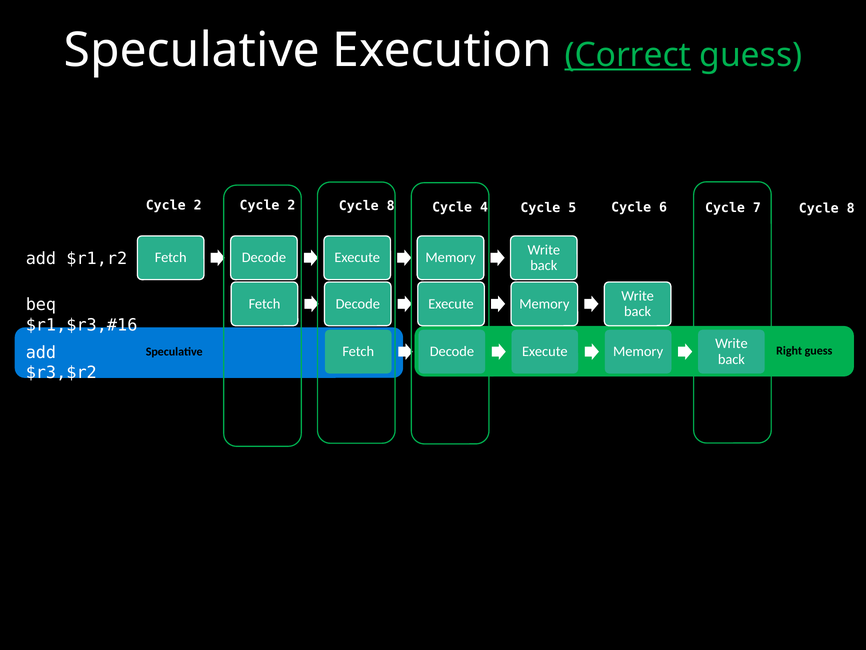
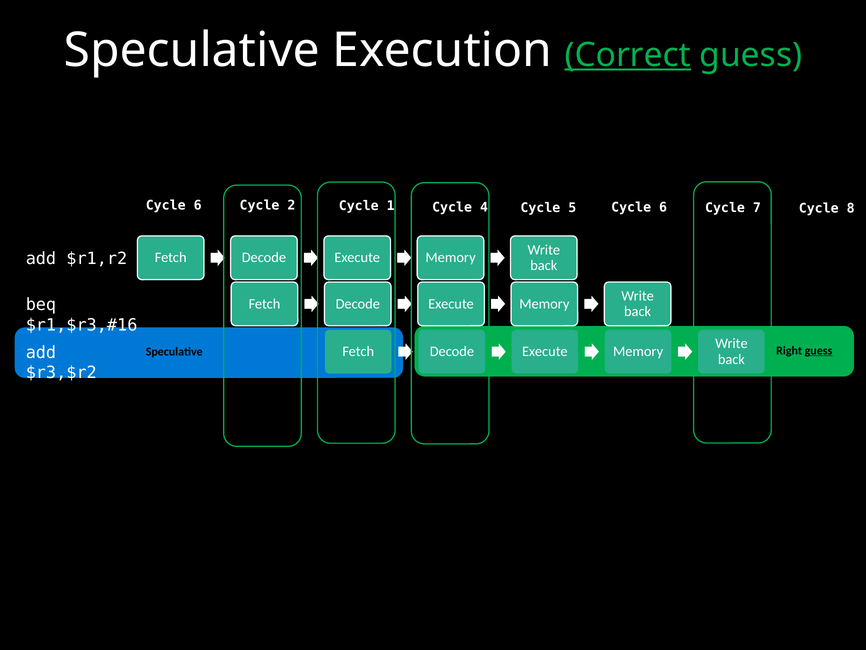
2: 2 -> 6 (198, 205)
2 Cycle 8: 8 -> 1 (391, 206)
guess underline: none -> present (819, 350)
